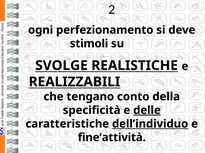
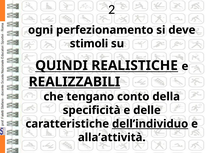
SVOLGE: SVOLGE -> QUINDI (62, 66)
delle underline: present -> none (147, 111)
fine’attività: fine’attività -> alla’attività (112, 138)
